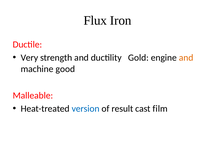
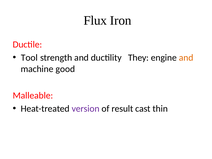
Very: Very -> Tool (29, 58)
Gold: Gold -> They (138, 58)
version colour: blue -> purple (86, 109)
film: film -> thin (160, 109)
